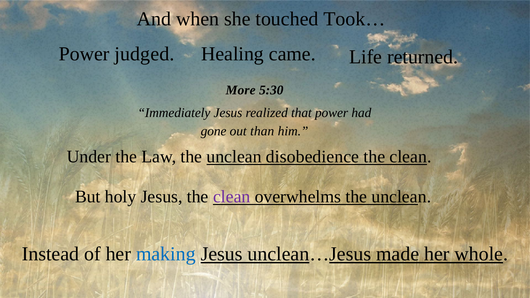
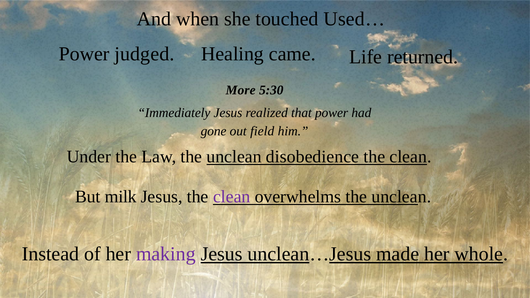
Took…: Took… -> Used… (354, 19)
than: than -> field (262, 131)
holy: holy -> milk (121, 197)
making colour: blue -> purple (166, 254)
